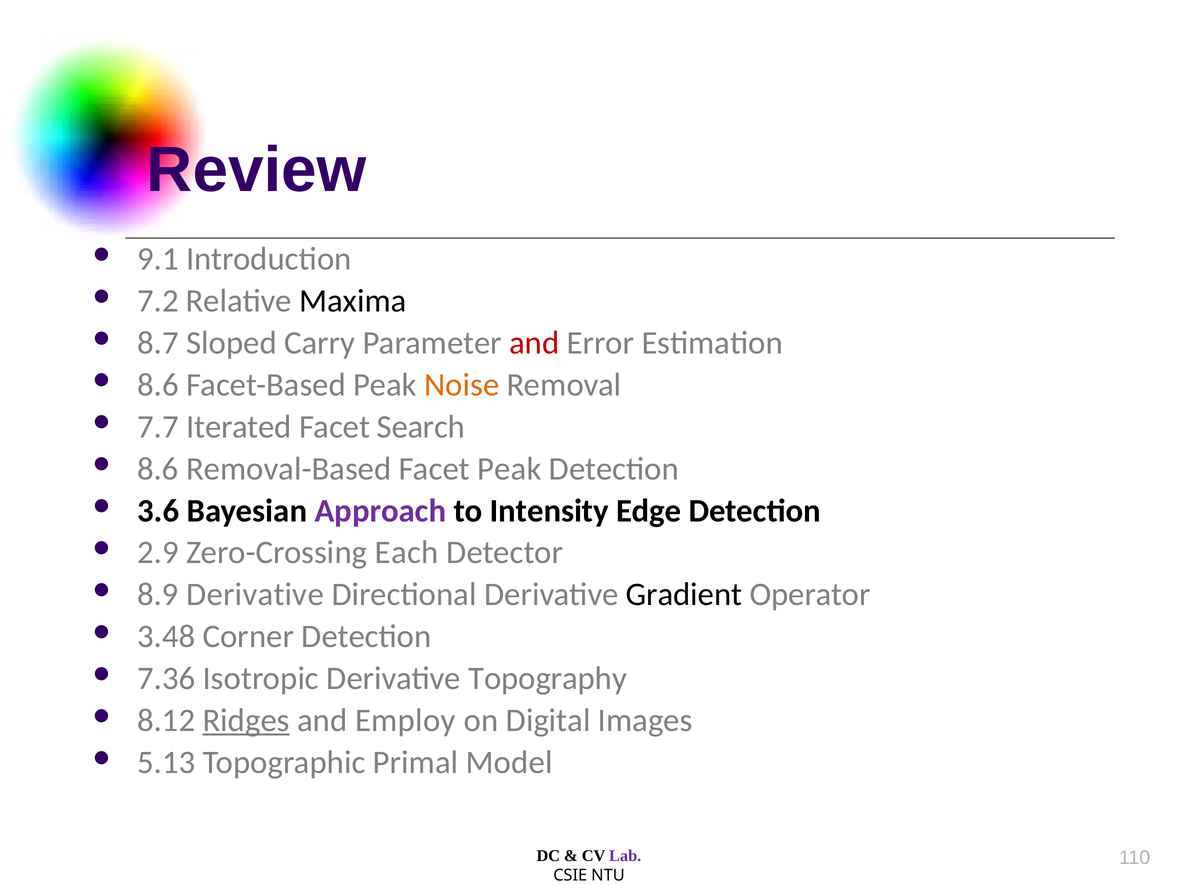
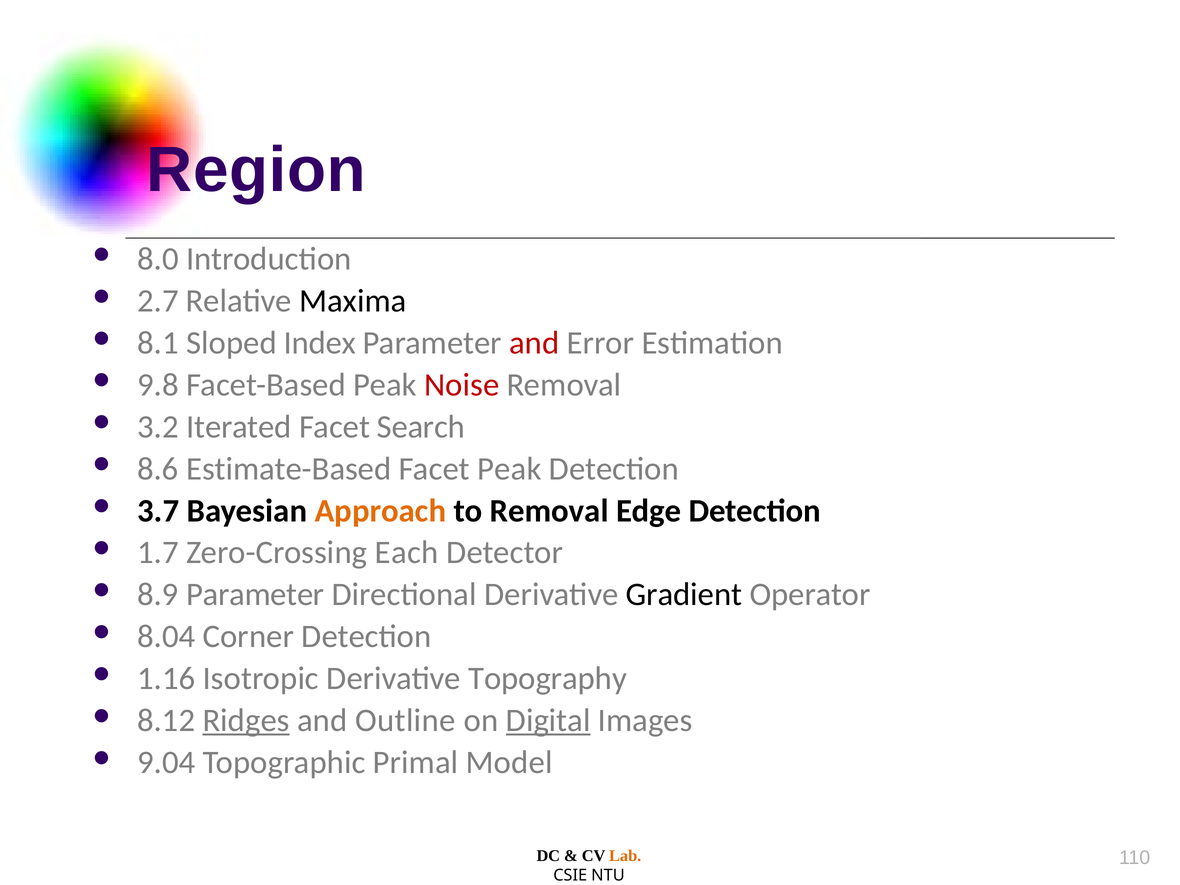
Review: Review -> Region (256, 170)
9.1: 9.1 -> 8.0 (158, 259)
7.2: 7.2 -> 2.7 (158, 301)
8.7: 8.7 -> 8.1 (158, 343)
Carry: Carry -> Index (320, 343)
8.6: 8.6 -> 9.8 (158, 385)
Noise colour: orange -> red (462, 385)
7.7: 7.7 -> 3.2 (158, 427)
Removal-Based: Removal-Based -> Estimate-Based (289, 469)
3.6: 3.6 -> 3.7 (158, 511)
Approach colour: purple -> orange (380, 511)
to Intensity: Intensity -> Removal (549, 511)
2.9: 2.9 -> 1.7 (158, 553)
8.9 Derivative: Derivative -> Parameter (255, 595)
3.48: 3.48 -> 8.04 (166, 637)
7.36: 7.36 -> 1.16 (166, 679)
Employ: Employ -> Outline (405, 720)
Digital underline: none -> present (548, 720)
5.13: 5.13 -> 9.04 (166, 762)
Lab colour: purple -> orange (625, 856)
